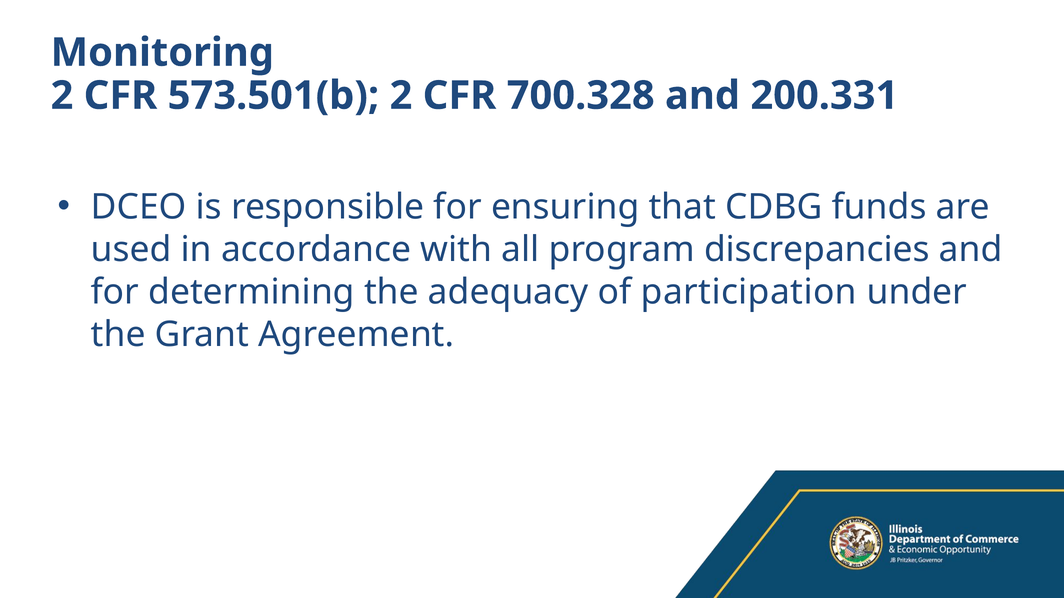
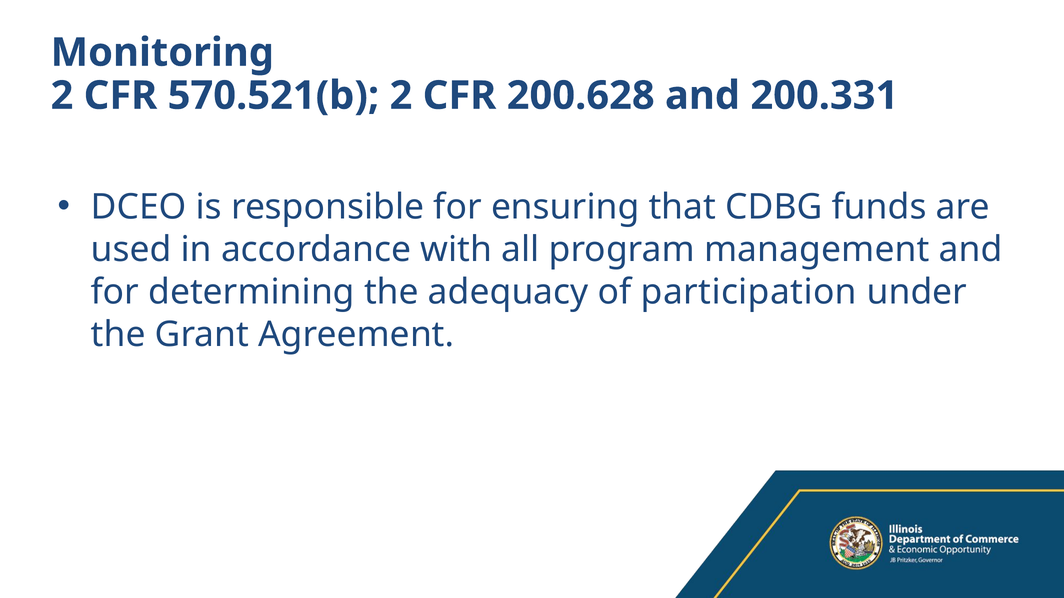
573.501(b: 573.501(b -> 570.521(b (273, 96)
700.328: 700.328 -> 200.628 (581, 96)
discrepancies: discrepancies -> management (817, 250)
